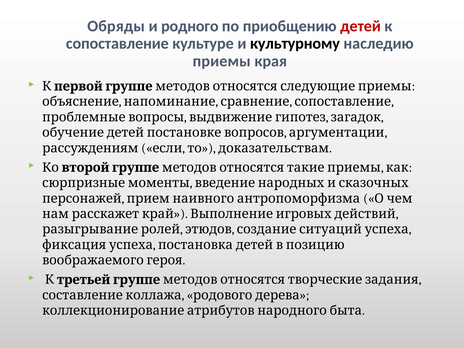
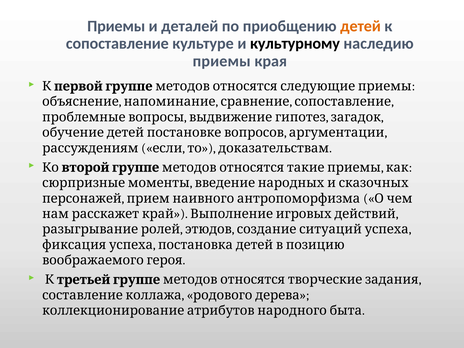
Обряды: Обряды -> Приемы (116, 26)
родного: родного -> деталей (190, 26)
детей colour: red -> orange (361, 26)
